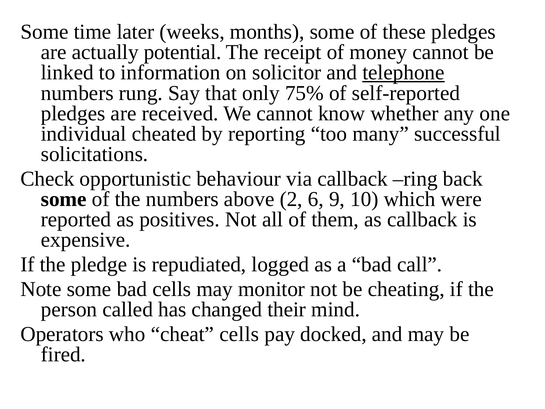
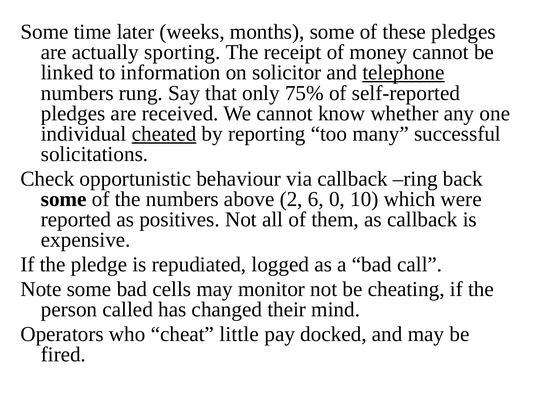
potential: potential -> sporting (182, 52)
cheated underline: none -> present (164, 134)
9: 9 -> 0 (337, 199)
cheat cells: cells -> little (239, 334)
